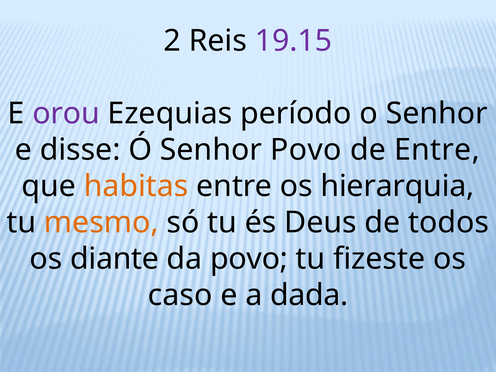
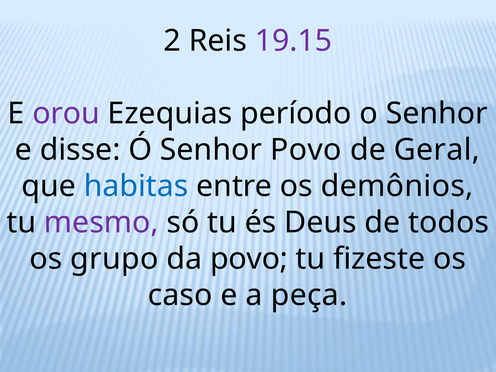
de Entre: Entre -> Geral (437, 150)
habitas colour: orange -> blue (136, 186)
hierarquia: hierarquia -> demônios (397, 186)
mesmo colour: orange -> purple (101, 223)
diante: diante -> grupo (114, 259)
dada: dada -> peça (309, 295)
